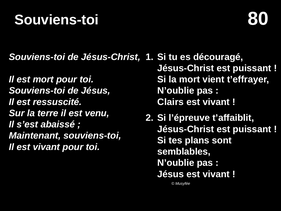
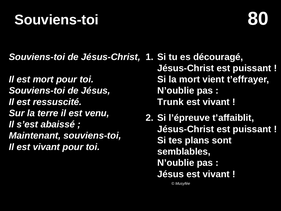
Clairs: Clairs -> Trunk (171, 102)
